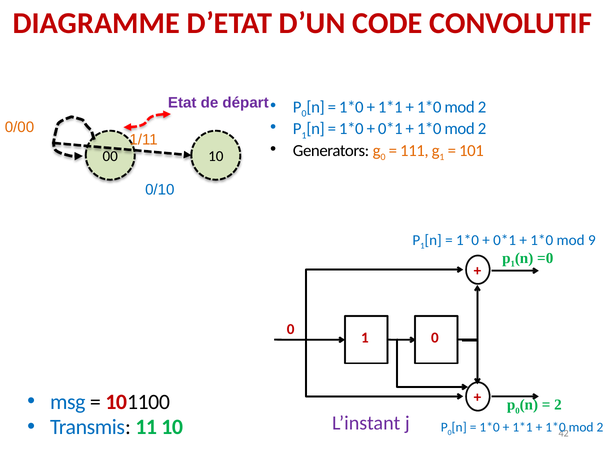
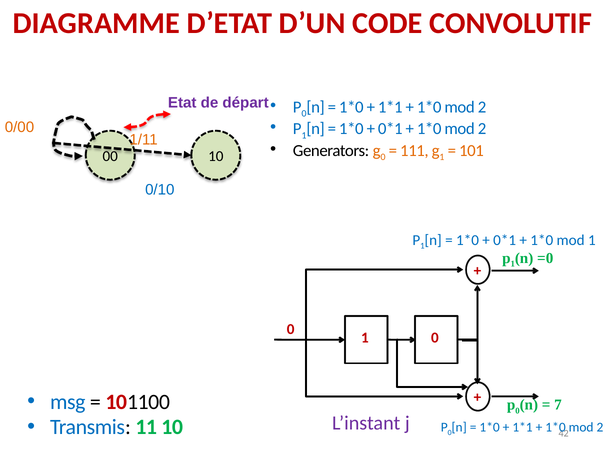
mod 9: 9 -> 1 (592, 240)
2: 2 -> 7 (558, 405)
